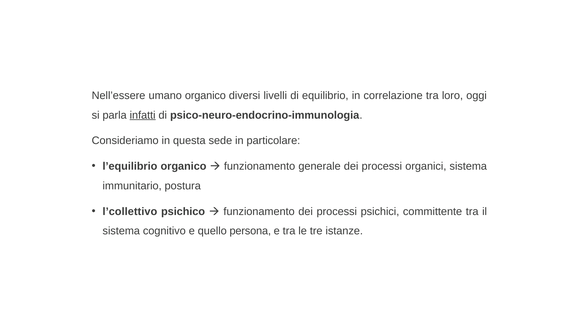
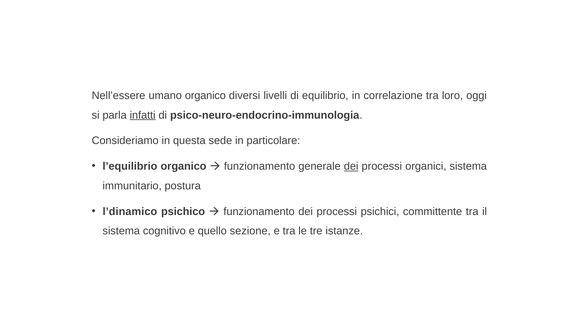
dei underline: none -> present (351, 166)
l’collettivo: l’collettivo -> l’dinamico (130, 211)
persona: persona -> sezione (250, 231)
